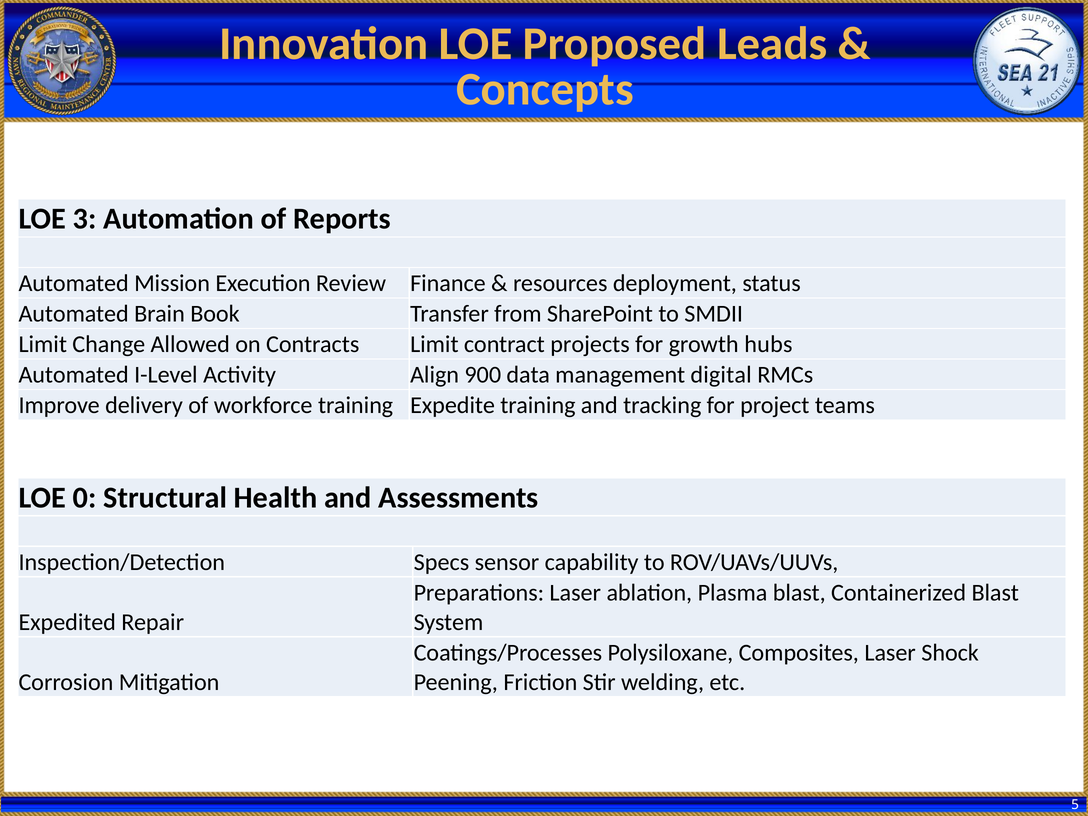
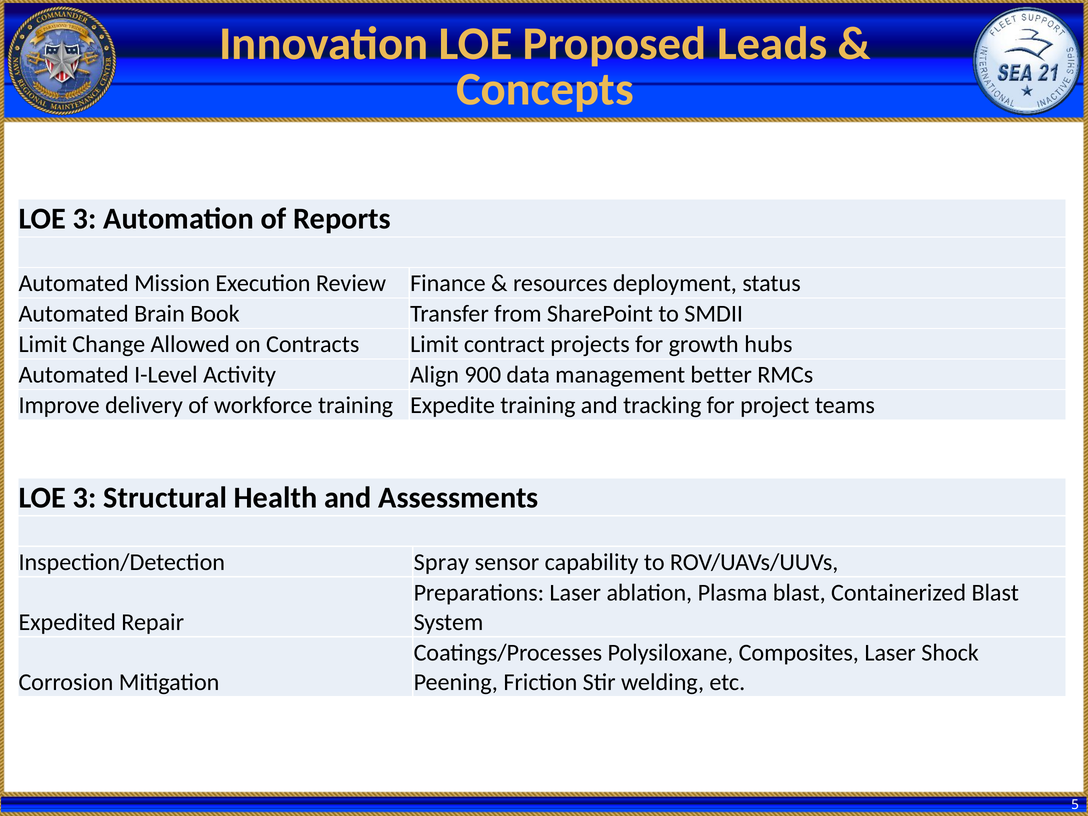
digital: digital -> better (721, 375)
0: 0 -> 3 (85, 498)
Specs: Specs -> Spray (441, 562)
